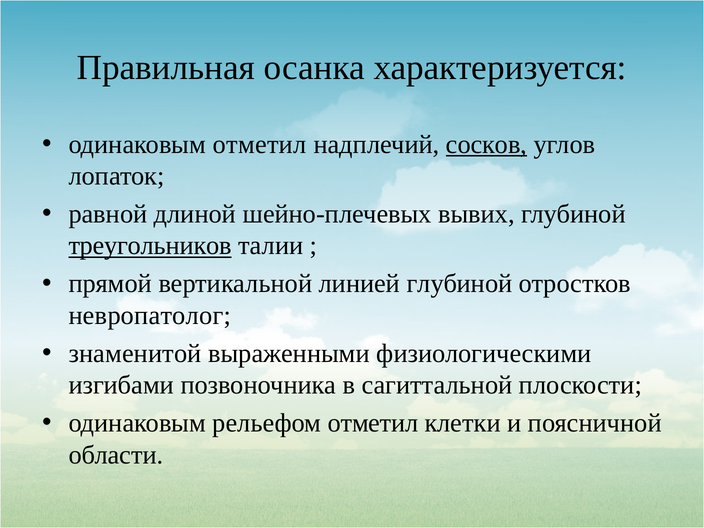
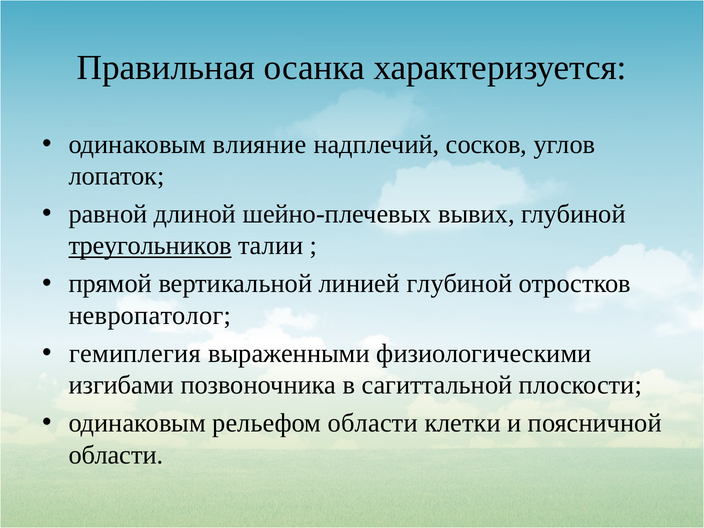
одинаковым отметил: отметил -> влияние (260, 144)
сосков underline: present -> none (487, 144)
знаменитой: знаменитой -> гемиплегия (135, 353)
рельефом отметил: отметил -> области (373, 423)
